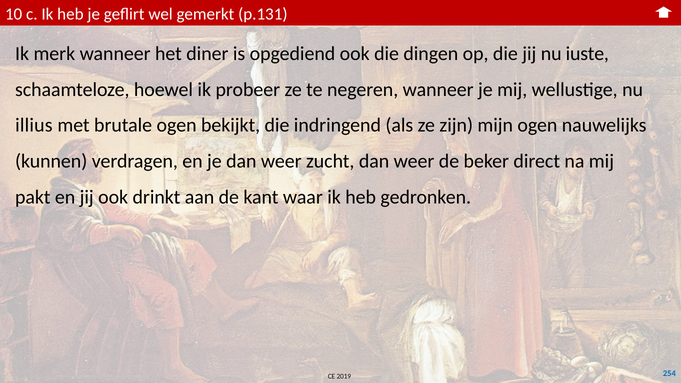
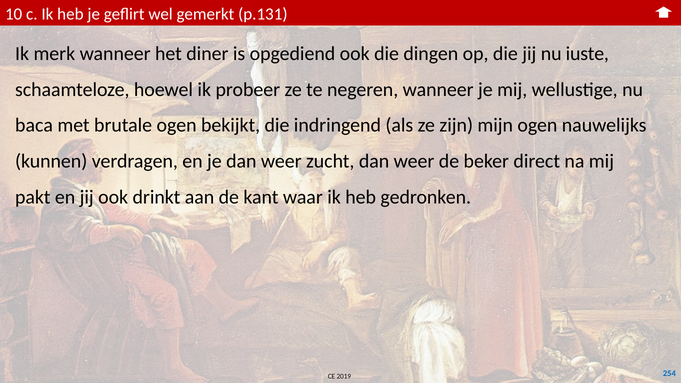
illius: illius -> baca (34, 125)
